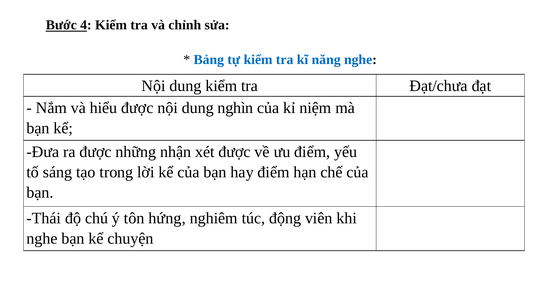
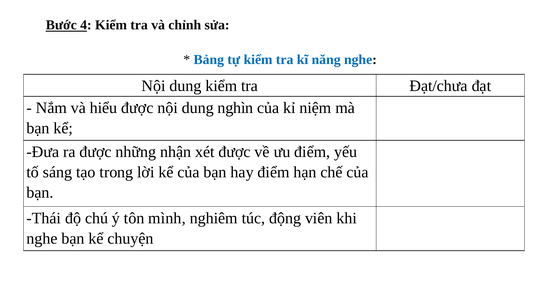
hứng: hứng -> mình (167, 218)
